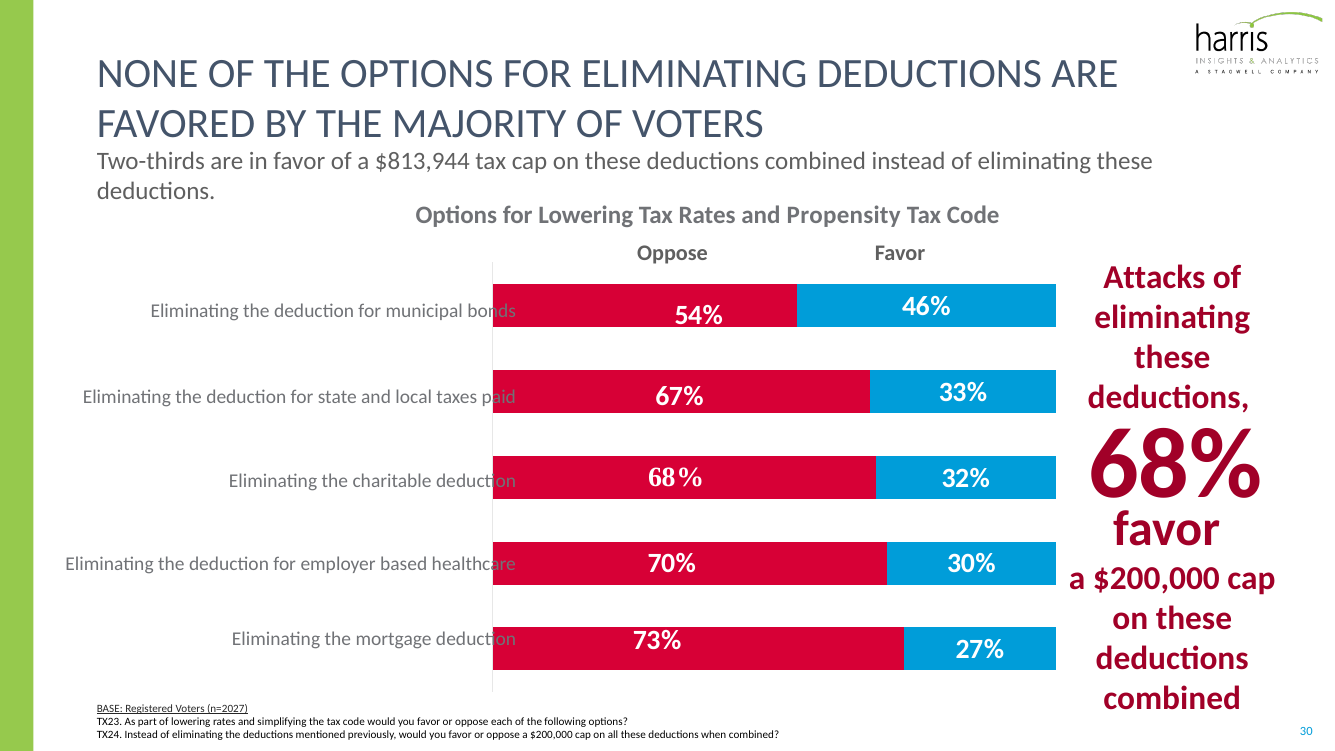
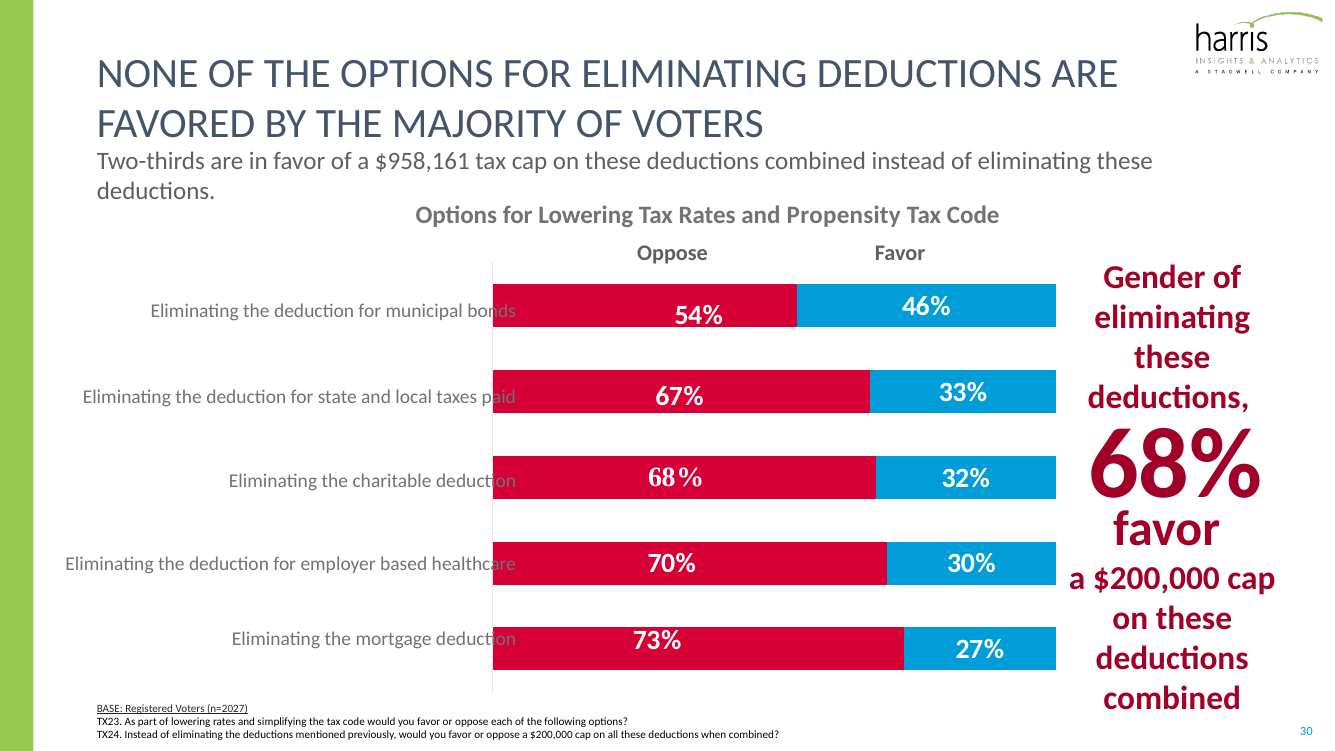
$813,944: $813,944 -> $958,161 (422, 161)
Attacks: Attacks -> Gender (1154, 278)
